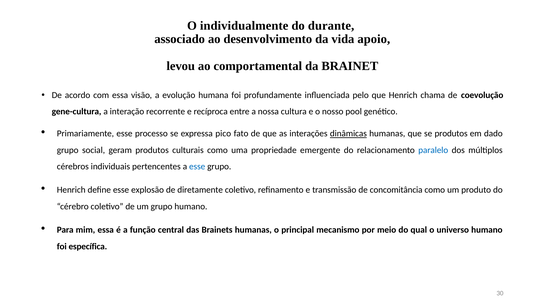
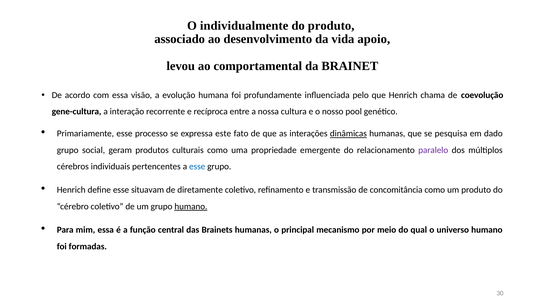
do durante: durante -> produto (331, 26)
pico: pico -> este (223, 133)
se produtos: produtos -> pesquisa (451, 133)
paralelo colour: blue -> purple (433, 150)
explosão: explosão -> situavam (148, 190)
humano underline: none -> present (191, 206)
específica: específica -> formadas (88, 246)
